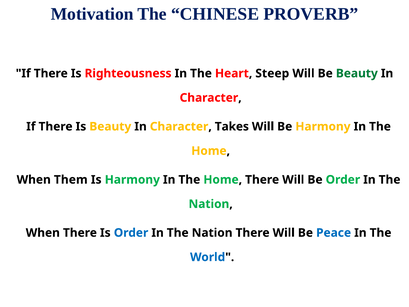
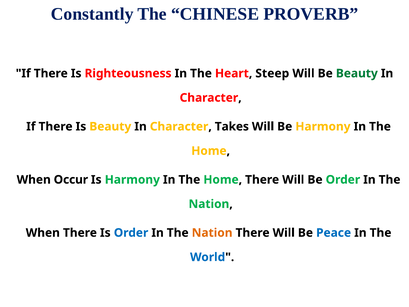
Motivation: Motivation -> Constantly (92, 14)
Them: Them -> Occur (71, 180)
Nation colour: black -> orange (212, 233)
